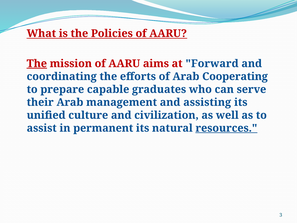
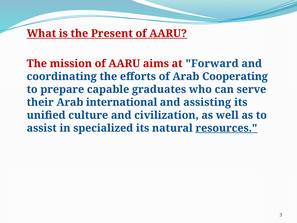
Policies: Policies -> Present (112, 33)
The underline: present -> none (37, 63)
management: management -> international (122, 102)
permanent: permanent -> specialized (103, 128)
